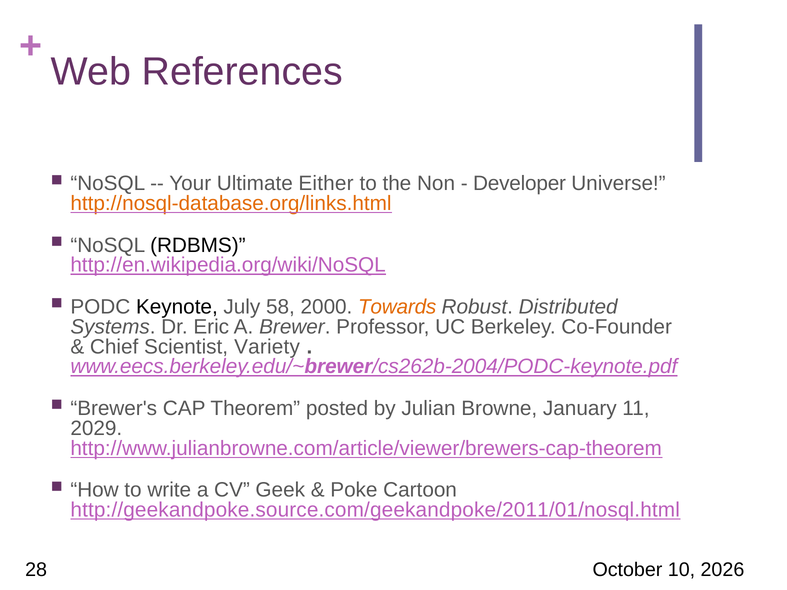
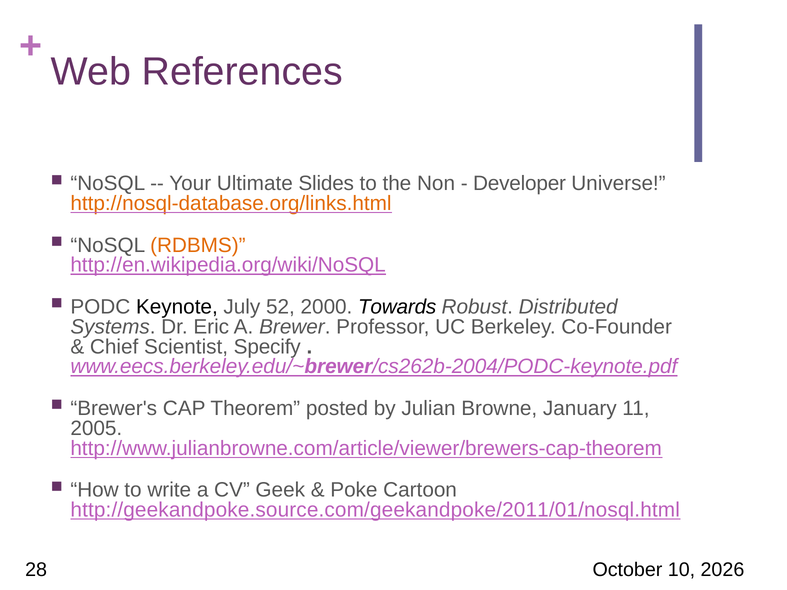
Either: Either -> Slides (326, 184)
RDBMS colour: black -> orange (198, 245)
58: 58 -> 52 (280, 307)
Towards colour: orange -> black (397, 307)
Variety: Variety -> Specify (267, 347)
2029: 2029 -> 2005 (96, 428)
